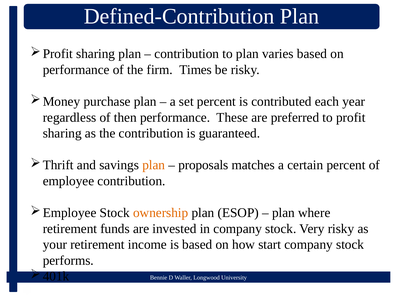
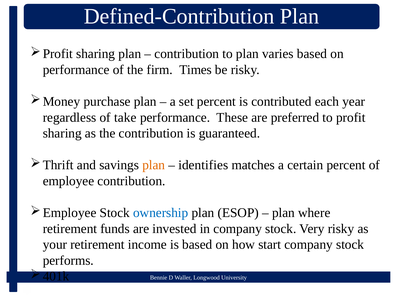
then: then -> take (125, 117)
proposals: proposals -> identifies (203, 165)
ownership colour: orange -> blue (161, 213)
